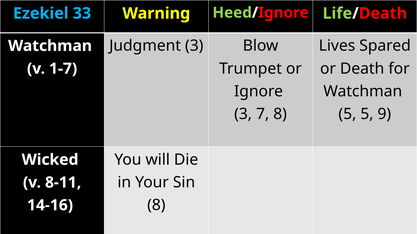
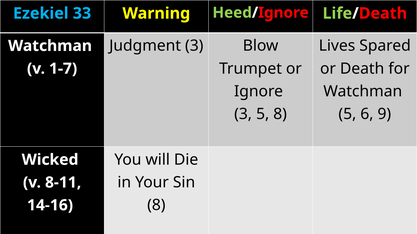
3 7: 7 -> 5 (263, 114)
5 5: 5 -> 6 (367, 114)
